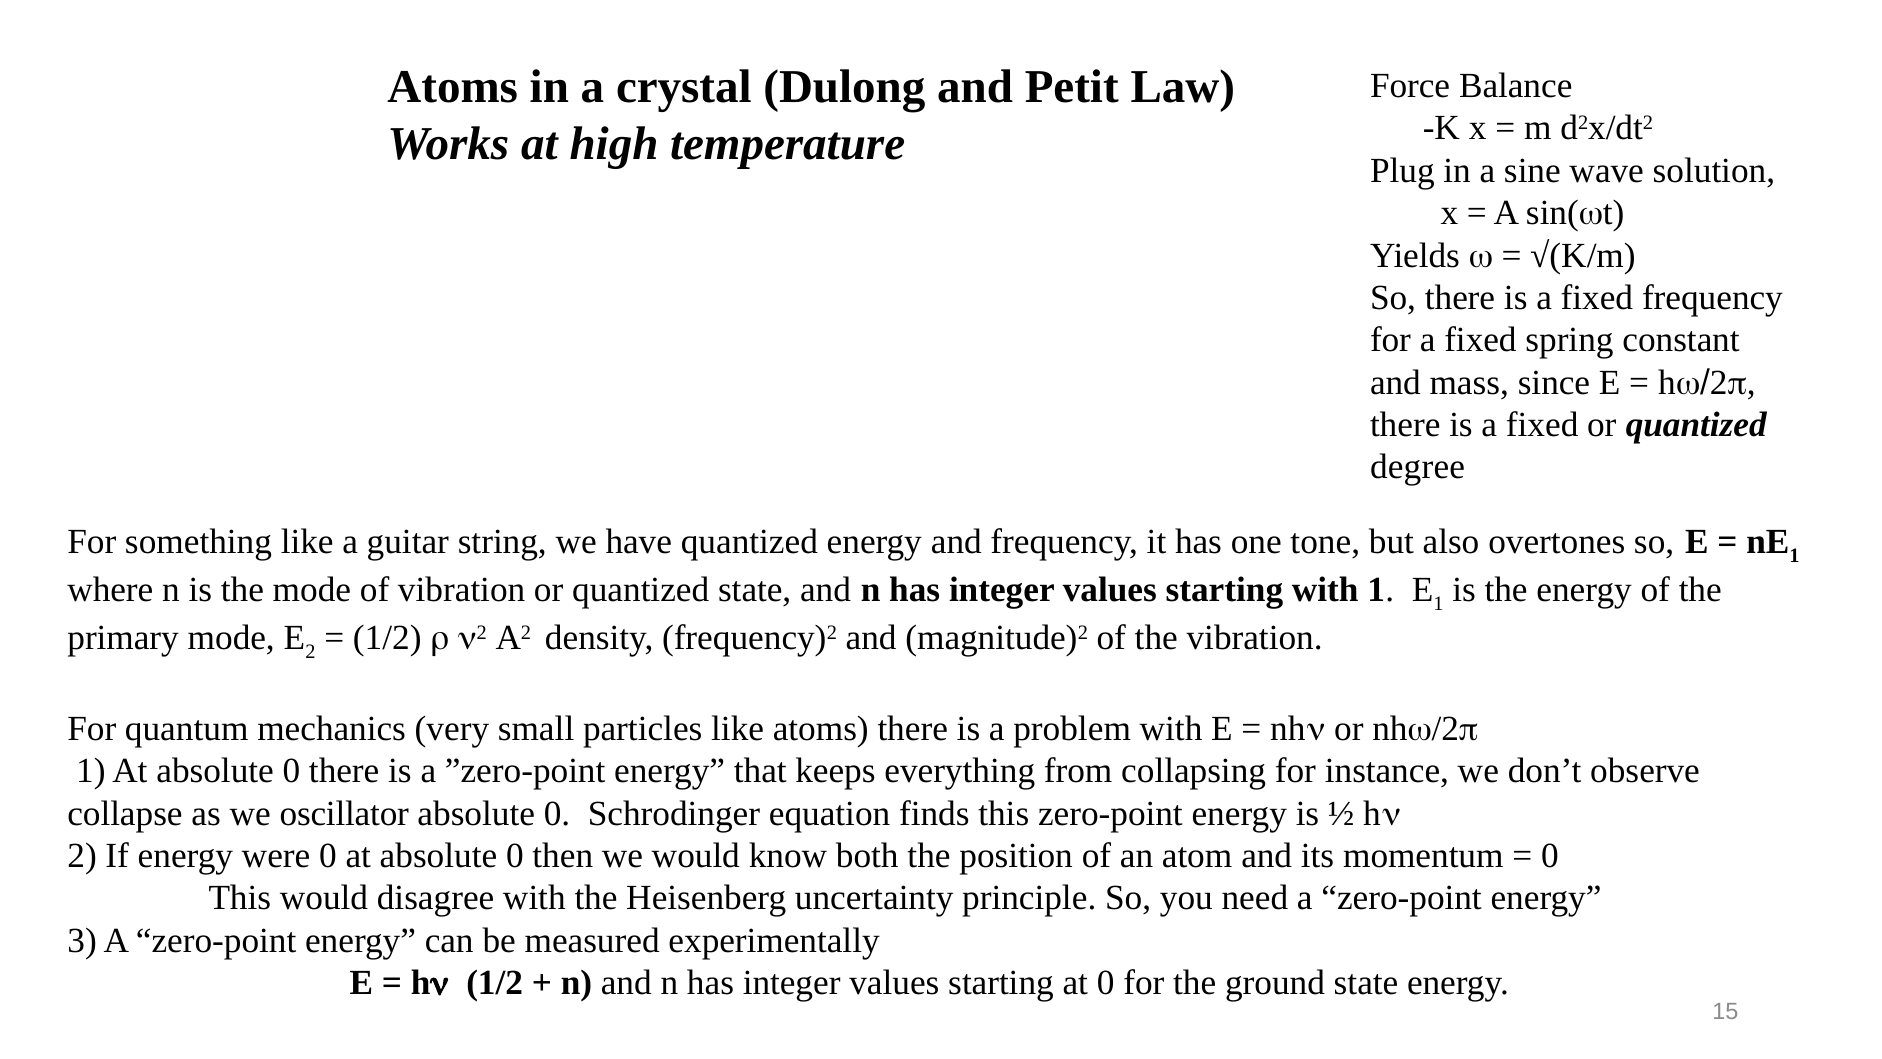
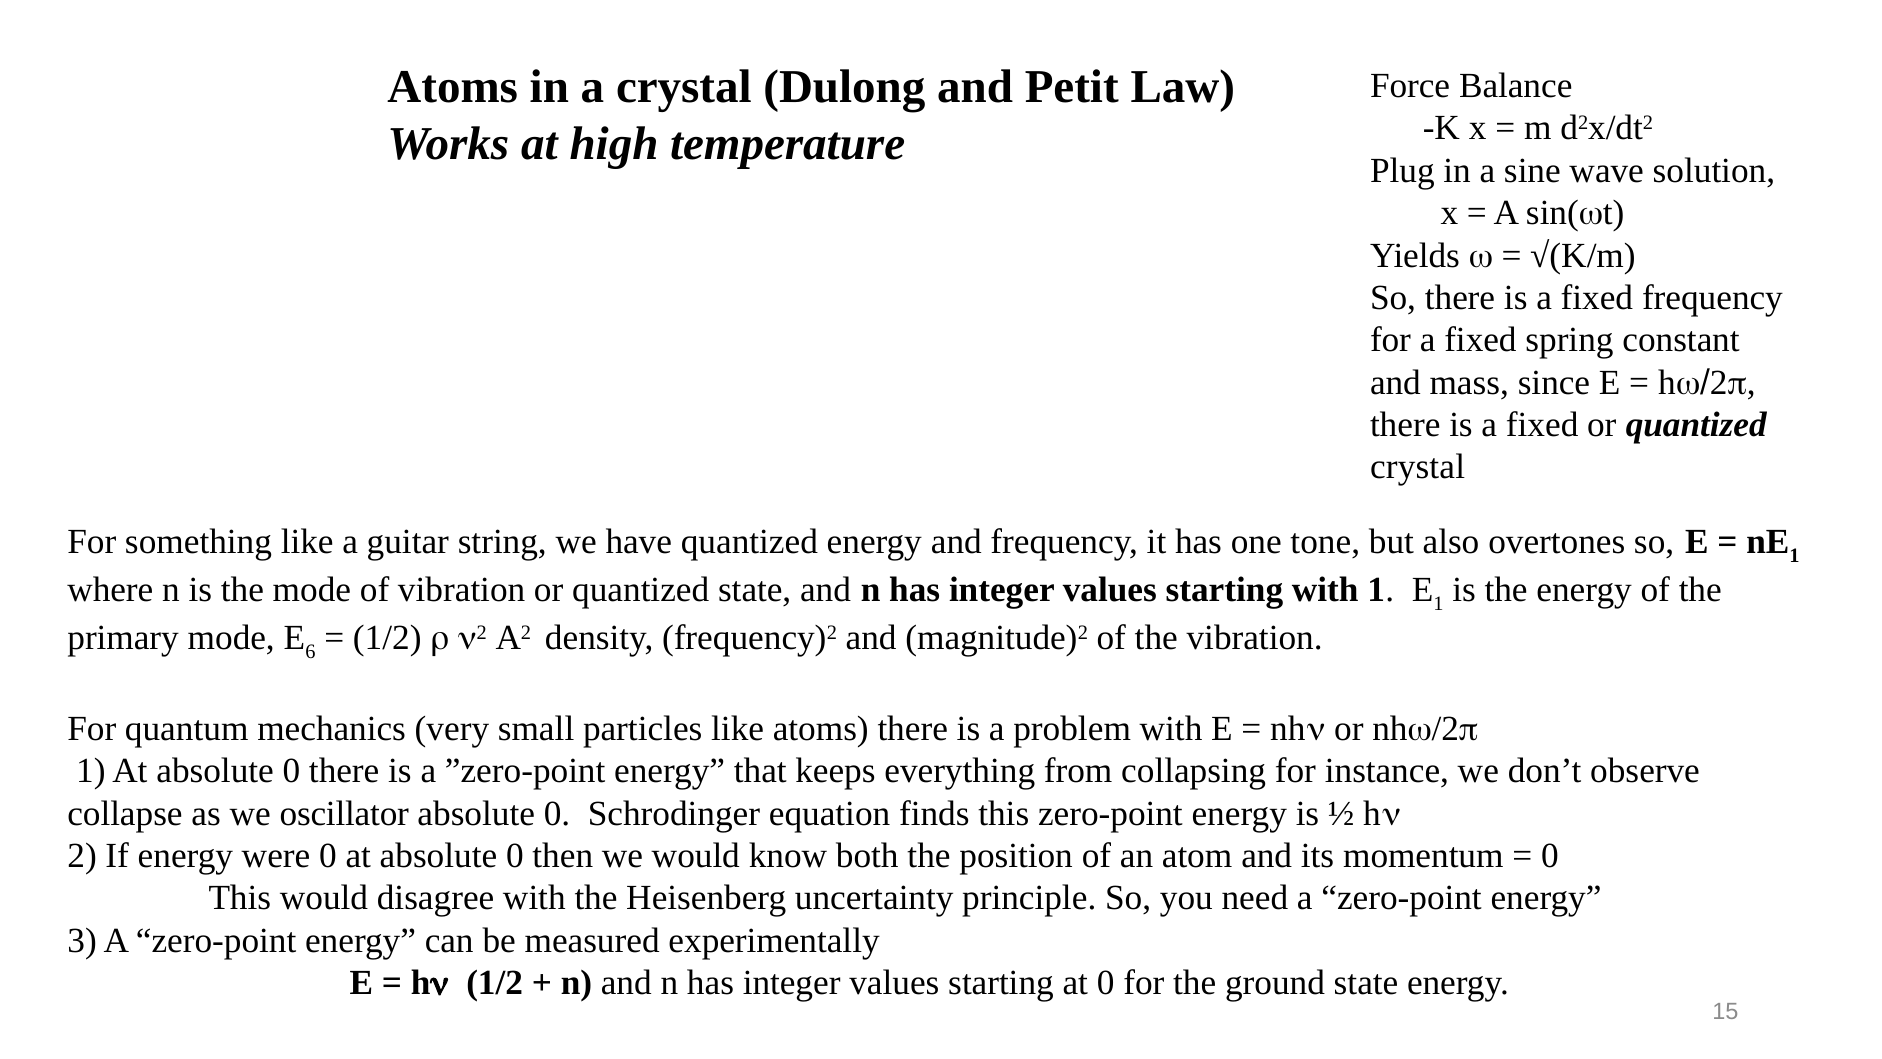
degree: degree -> crystal (1418, 467)
E 2: 2 -> 6 (311, 652)
